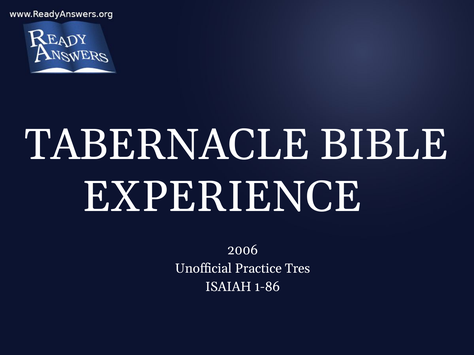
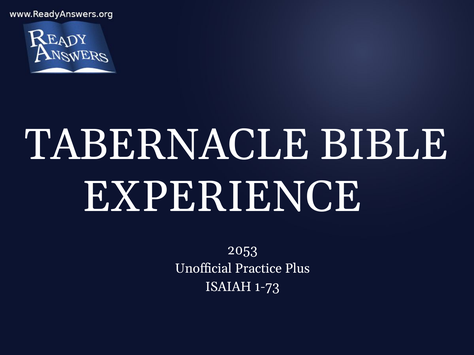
2006: 2006 -> 2053 (242, 250)
Tres: Tres -> Plus (297, 269)
1-86: 1-86 -> 1-73 (267, 287)
